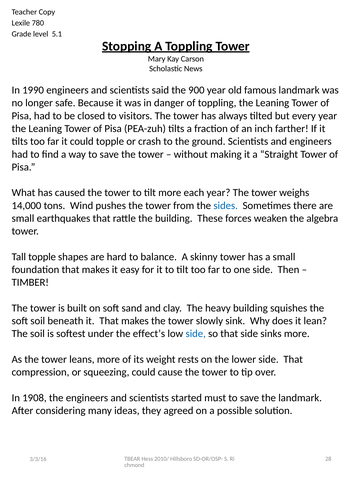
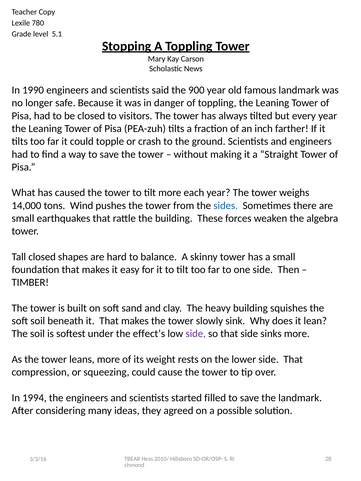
Tall topple: topple -> closed (42, 257)
side colour: blue -> purple (196, 334)
1908: 1908 -> 1994 (34, 398)
must: must -> filled (215, 398)
